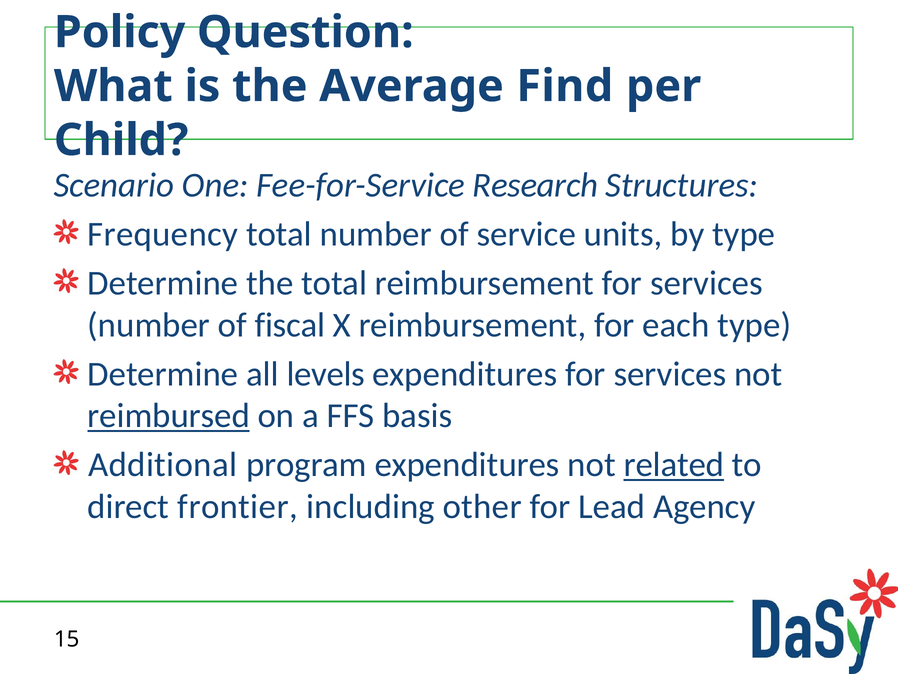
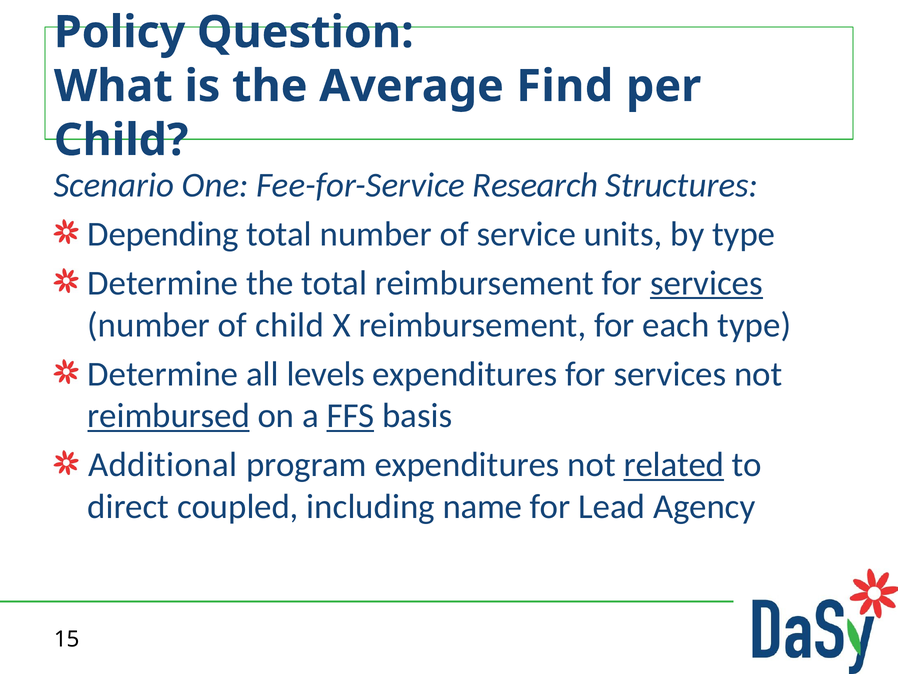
Frequency: Frequency -> Depending (163, 234)
services underline: none -> present (706, 283)
of fiscal: fiscal -> child (290, 325)
FFS underline: none -> present (351, 416)
frontier: frontier -> coupled (238, 506)
other: other -> name (482, 506)
